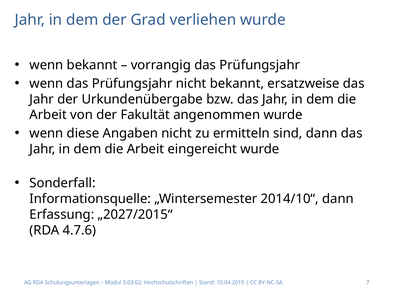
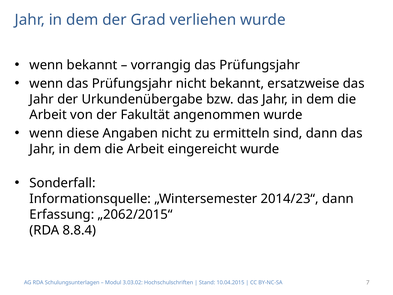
2014/10“: 2014/10“ -> 2014/23“ (290, 199)
„2027/2015“: „2027/2015“ -> „2062/2015“ (135, 214)
4.7.6: 4.7.6 -> 8.8.4 (79, 230)
